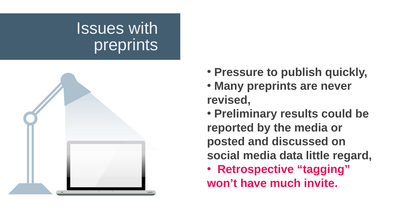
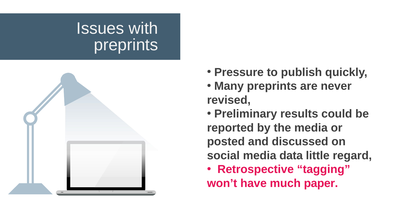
invite: invite -> paper (321, 184)
